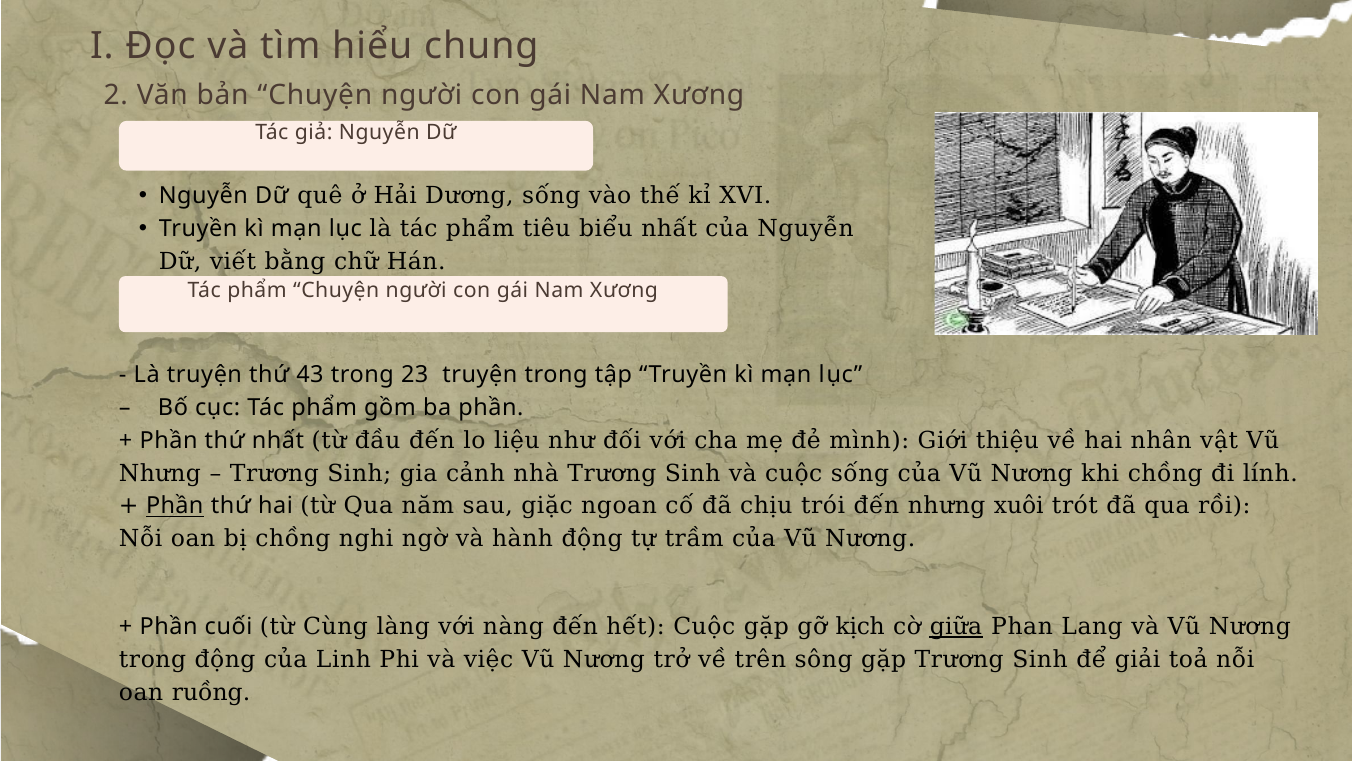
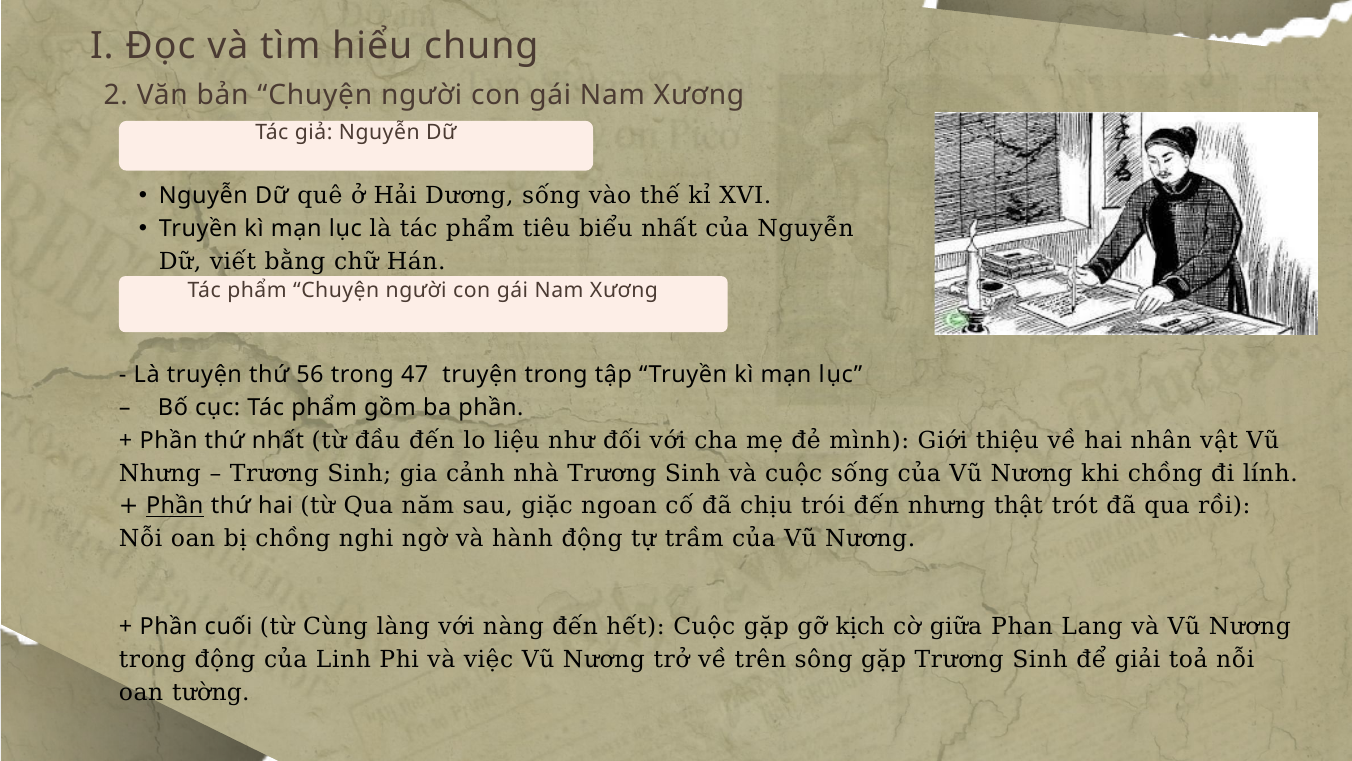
43: 43 -> 56 (310, 374)
23: 23 -> 47 (415, 374)
xuôi: xuôi -> thật (1019, 506)
giữa underline: present -> none (956, 627)
ruồng: ruồng -> tường (211, 692)
